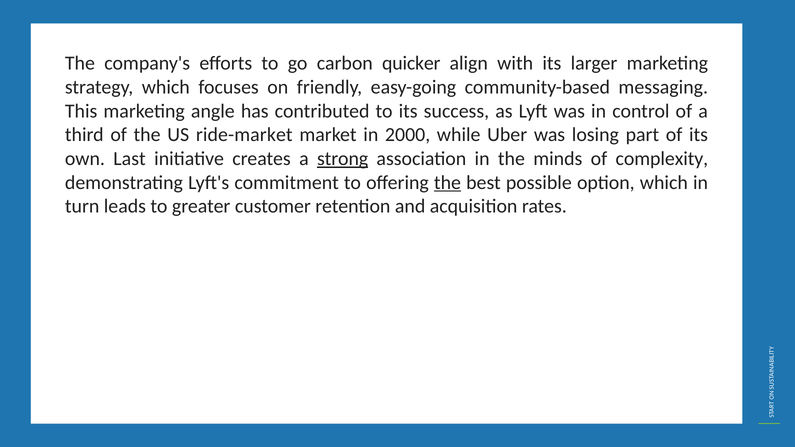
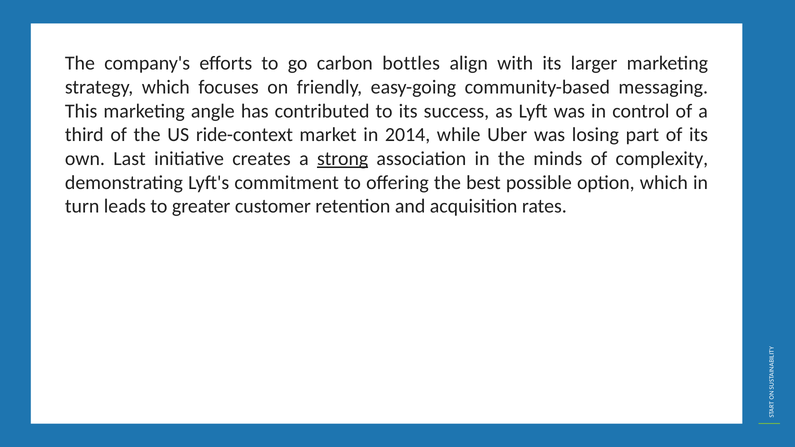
quicker: quicker -> bottles (411, 63)
ride-market: ride-market -> ride-context (244, 135)
2000: 2000 -> 2014 (408, 135)
the underline: present -> none (447, 183)
